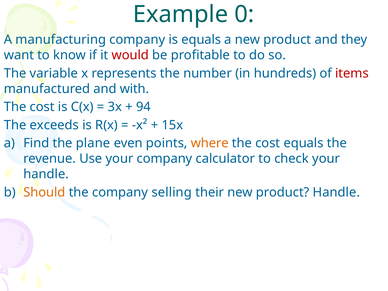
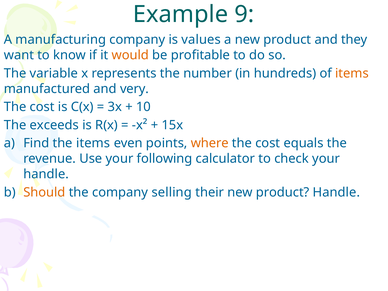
0: 0 -> 9 (244, 14)
is equals: equals -> values (201, 40)
would colour: red -> orange (130, 55)
items colour: red -> orange (352, 73)
with: with -> very (134, 89)
94: 94 -> 10 (143, 107)
the plane: plane -> items (93, 143)
your company: company -> following (165, 159)
